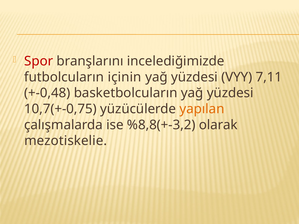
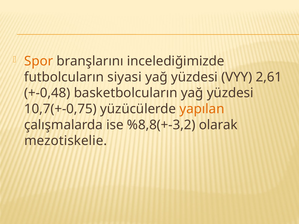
Spor colour: red -> orange (39, 61)
içinin: içinin -> siyasi (125, 77)
7,11: 7,11 -> 2,61 (269, 77)
